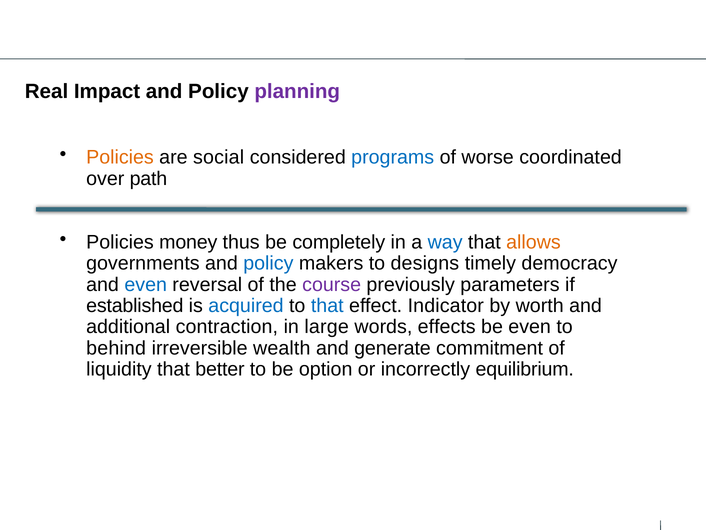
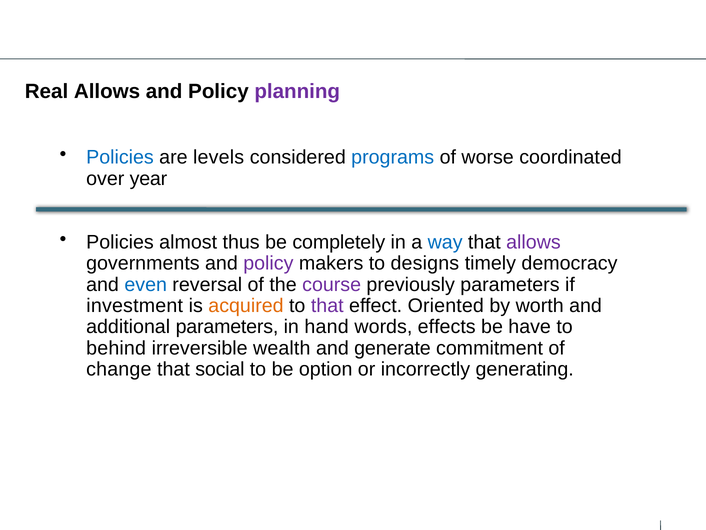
Real Impact: Impact -> Allows (107, 91)
Policies colour: orange -> blue (120, 157)
social: social -> levels (219, 157)
path: path -> year (148, 178)
money: money -> almost (188, 242)
allows colour: orange -> purple (533, 242)
policy colour: blue -> purple (268, 263)
established: established -> investment (135, 305)
acquired colour: blue -> orange (246, 305)
that colour: blue -> purple (327, 305)
Indicator: Indicator -> Oriented (446, 305)
additional contraction: contraction -> parameters (227, 327)
large: large -> hand (327, 327)
be even: even -> have (530, 327)
liquidity: liquidity -> change (119, 369)
better: better -> social (220, 369)
equilibrium: equilibrium -> generating (525, 369)
